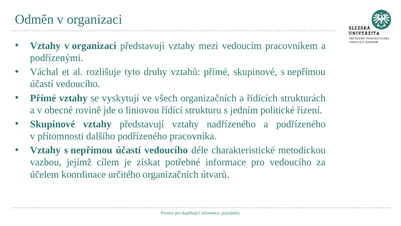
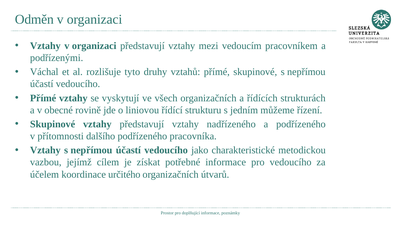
politické: politické -> můžeme (277, 110)
déle: déle -> jako (200, 150)
